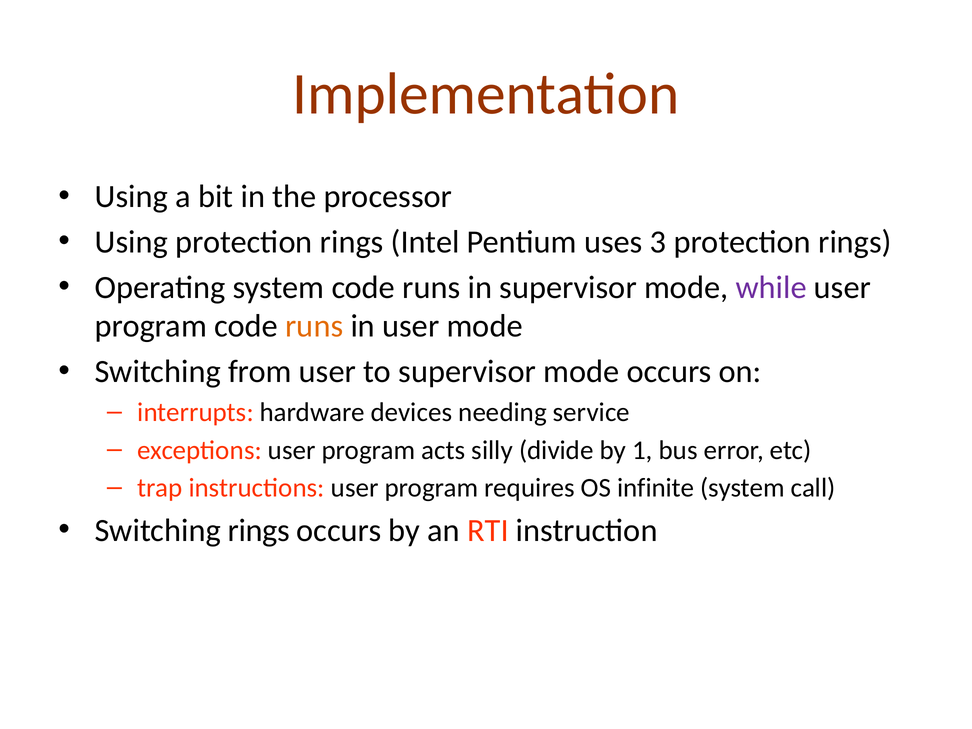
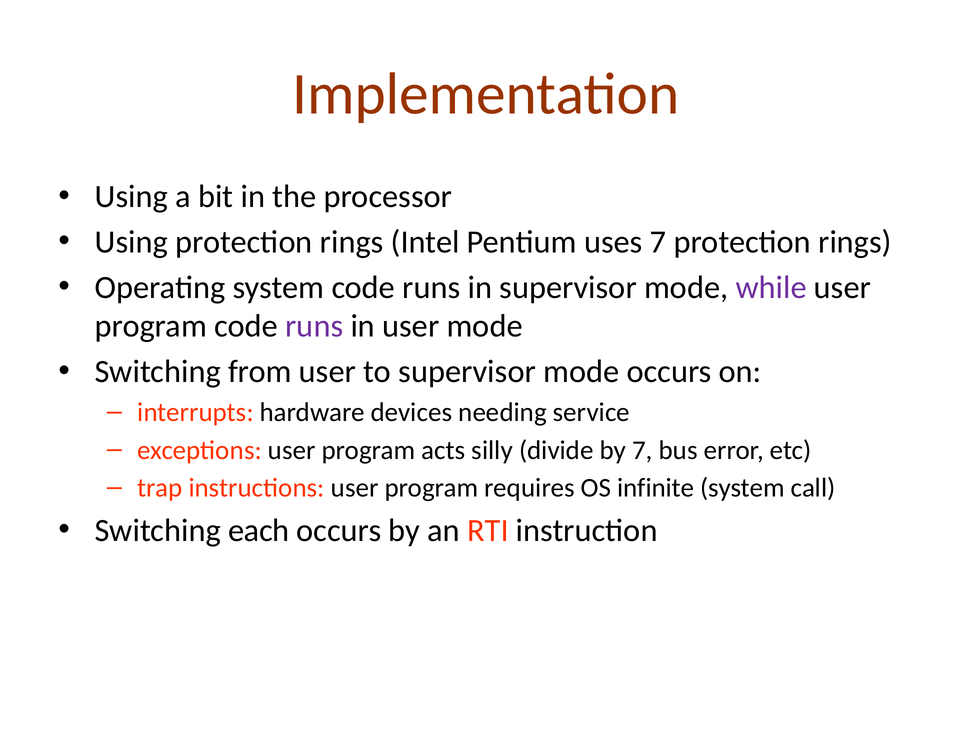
uses 3: 3 -> 7 (658, 242)
runs colour: orange -> purple (314, 326)
by 1: 1 -> 7 (642, 450)
Switching rings: rings -> each (259, 530)
